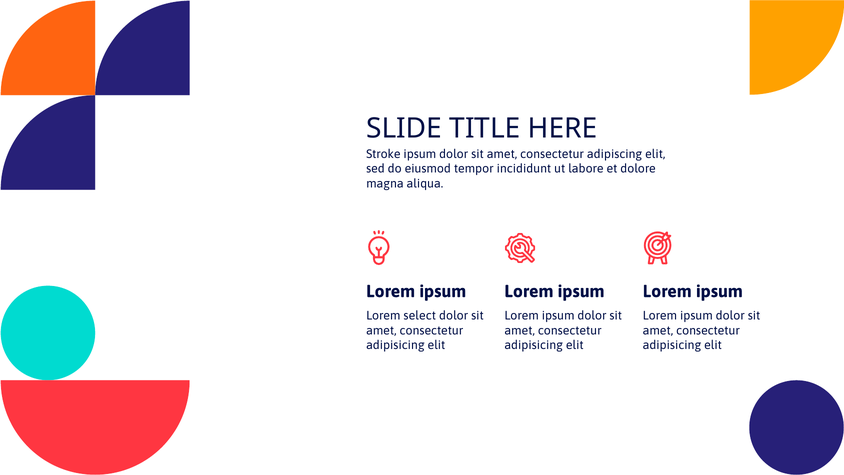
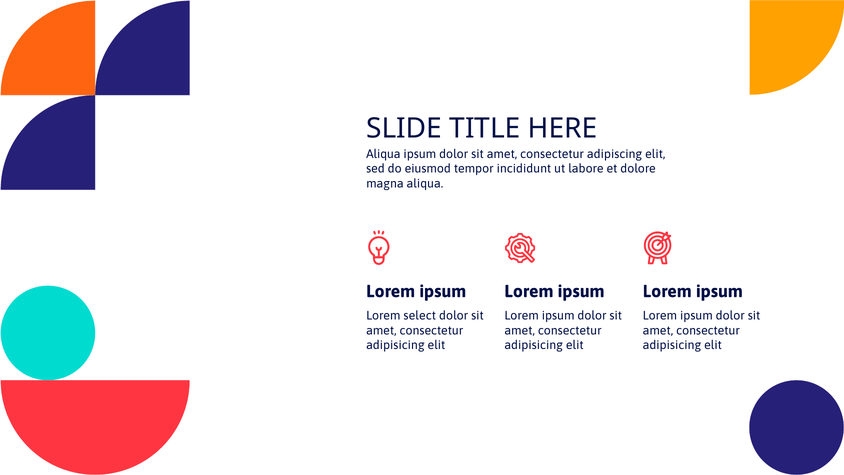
Stroke: Stroke -> Aliqua (383, 154)
